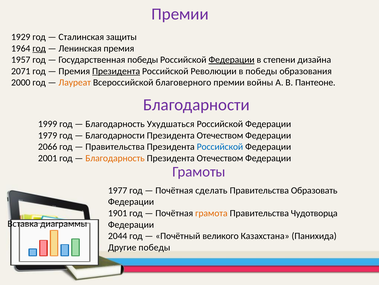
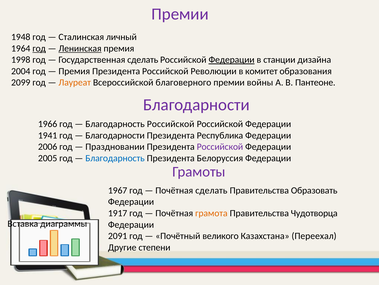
1929: 1929 -> 1948 (21, 37)
защиты: защиты -> личный (121, 37)
Ленинская underline: none -> present (80, 48)
1957: 1957 -> 1998 (21, 60)
Государственная победы: победы -> сделать (143, 60)
степени: степени -> станции (279, 60)
2071: 2071 -> 2004 (21, 71)
Президента underline: present -> none (116, 71)
в победы: победы -> комитет (261, 71)
2000: 2000 -> 2099 (21, 82)
1999: 1999 -> 1966 (48, 124)
Благодарность Ухудшаться: Ухудшаться -> Российской (171, 124)
1979: 1979 -> 1941 (48, 135)
Отечеством: Отечеством -> Республика (220, 135)
2066: 2066 -> 2006 (48, 146)
Правительства: Правительства -> Праздновании (115, 146)
Российской colour: blue -> purple (220, 146)
2001: 2001 -> 2005 (48, 158)
Благодарность colour: orange -> blue (115, 158)
Отечеством: Отечеством -> Белоруссия (220, 158)
1977: 1977 -> 1967 (118, 190)
1901: 1901 -> 1917 (118, 213)
2044: 2044 -> 2091 (118, 235)
Панихида: Панихида -> Переехал (314, 235)
Другие победы: победы -> степени (154, 247)
